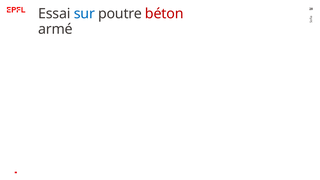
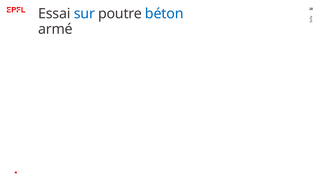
béton colour: red -> blue (164, 14)
